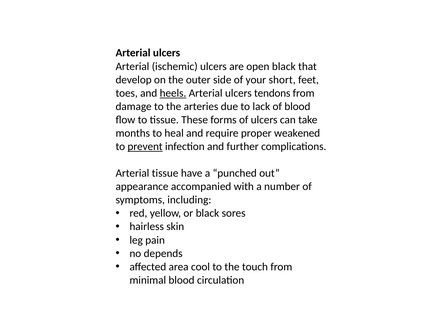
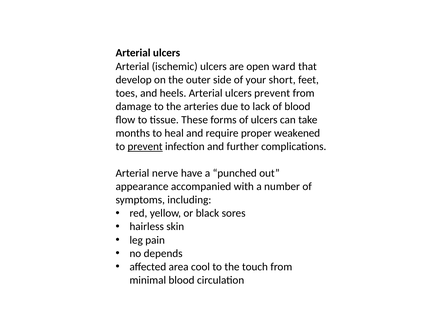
open black: black -> ward (284, 66)
heels underline: present -> none (173, 93)
ulcers tendons: tendons -> prevent (272, 93)
Arterial tissue: tissue -> nerve (165, 173)
